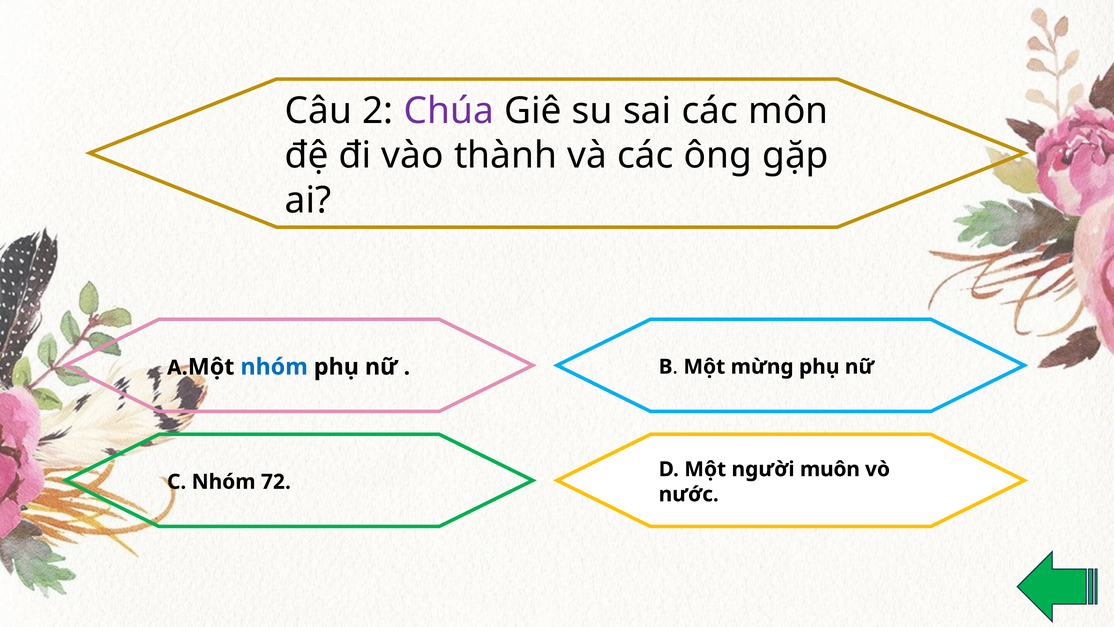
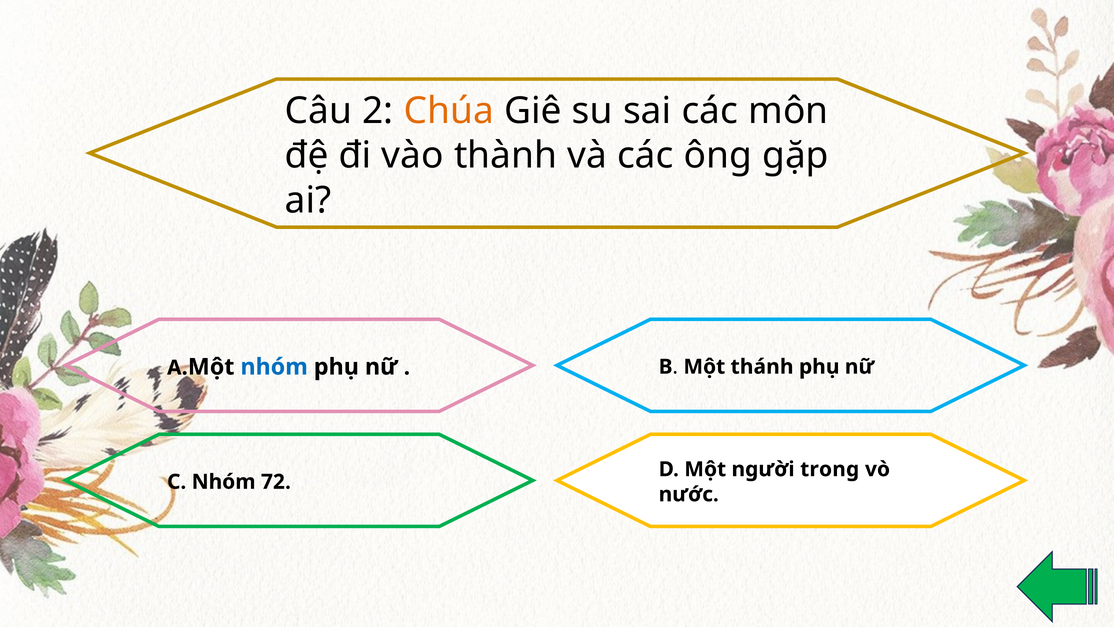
Chúa colour: purple -> orange (449, 111)
mừng: mừng -> thánh (762, 367)
muôn: muôn -> trong (830, 469)
